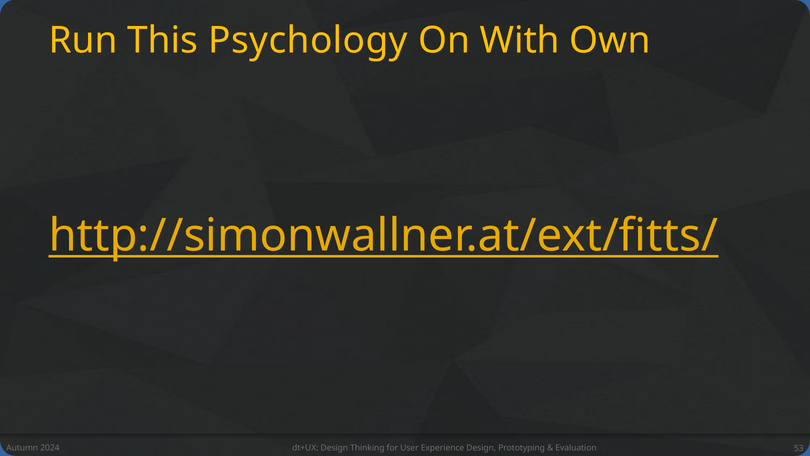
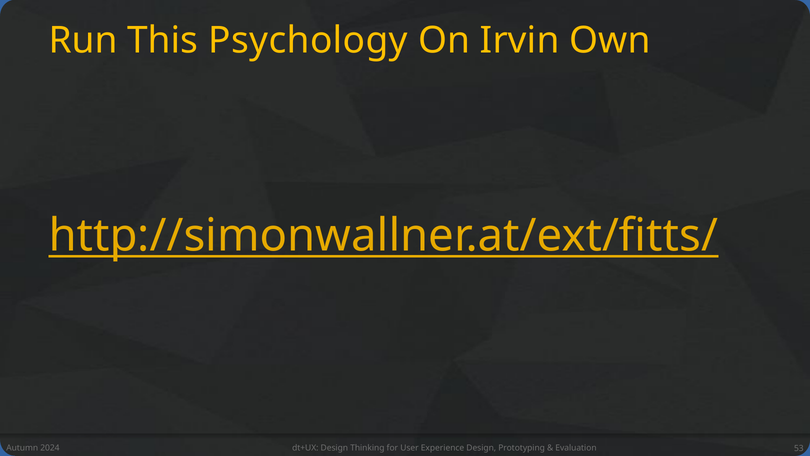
With: With -> Irvin (520, 41)
